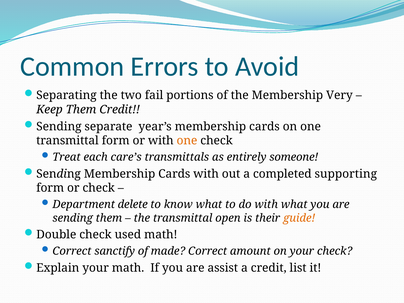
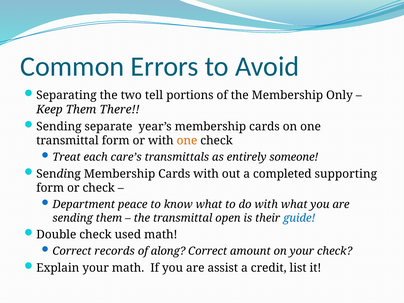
fail: fail -> tell (154, 95)
Very: Very -> Only (339, 95)
Them Credit: Credit -> There (120, 110)
delete: delete -> peace (133, 205)
guide colour: orange -> blue (299, 218)
sanctify: sanctify -> records (115, 251)
made: made -> along (168, 251)
